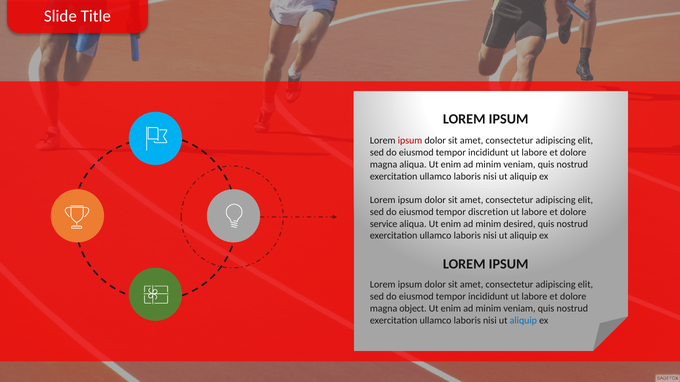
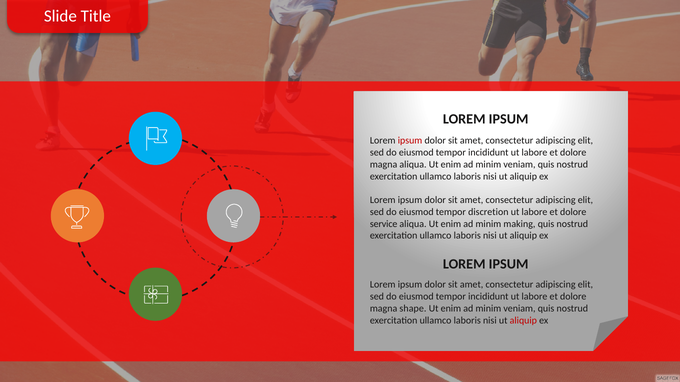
desired: desired -> making (519, 224)
object: object -> shape (413, 309)
aliquip colour: blue -> red (523, 321)
